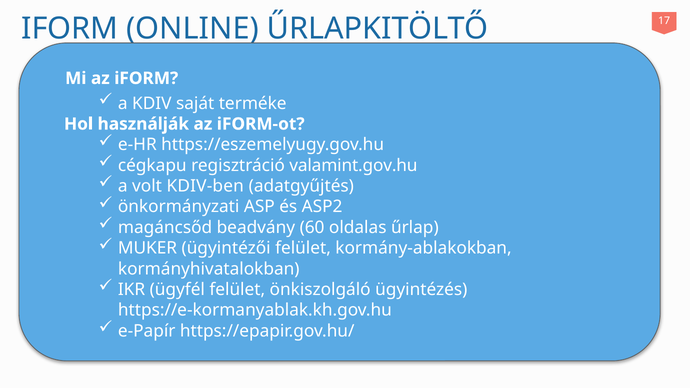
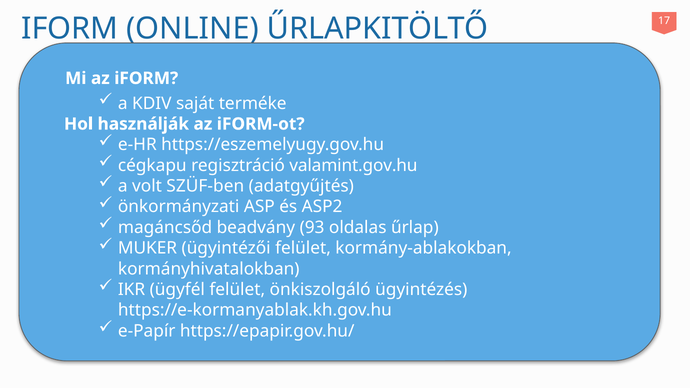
KDIV-ben: KDIV-ben -> SZÜF-ben (205, 186)
60: 60 -> 93 (312, 228)
